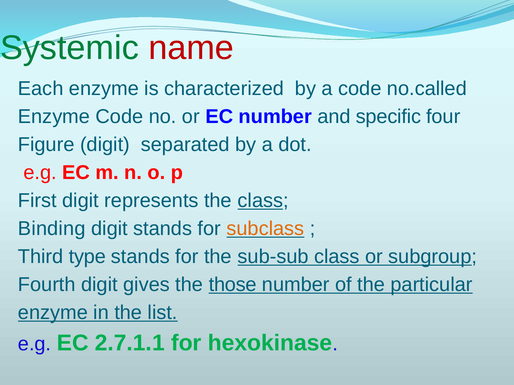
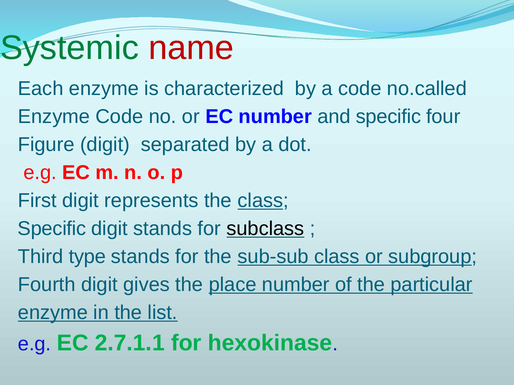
Binding: Binding -> Specific (52, 229)
subclass colour: orange -> black (265, 229)
those: those -> place (233, 285)
